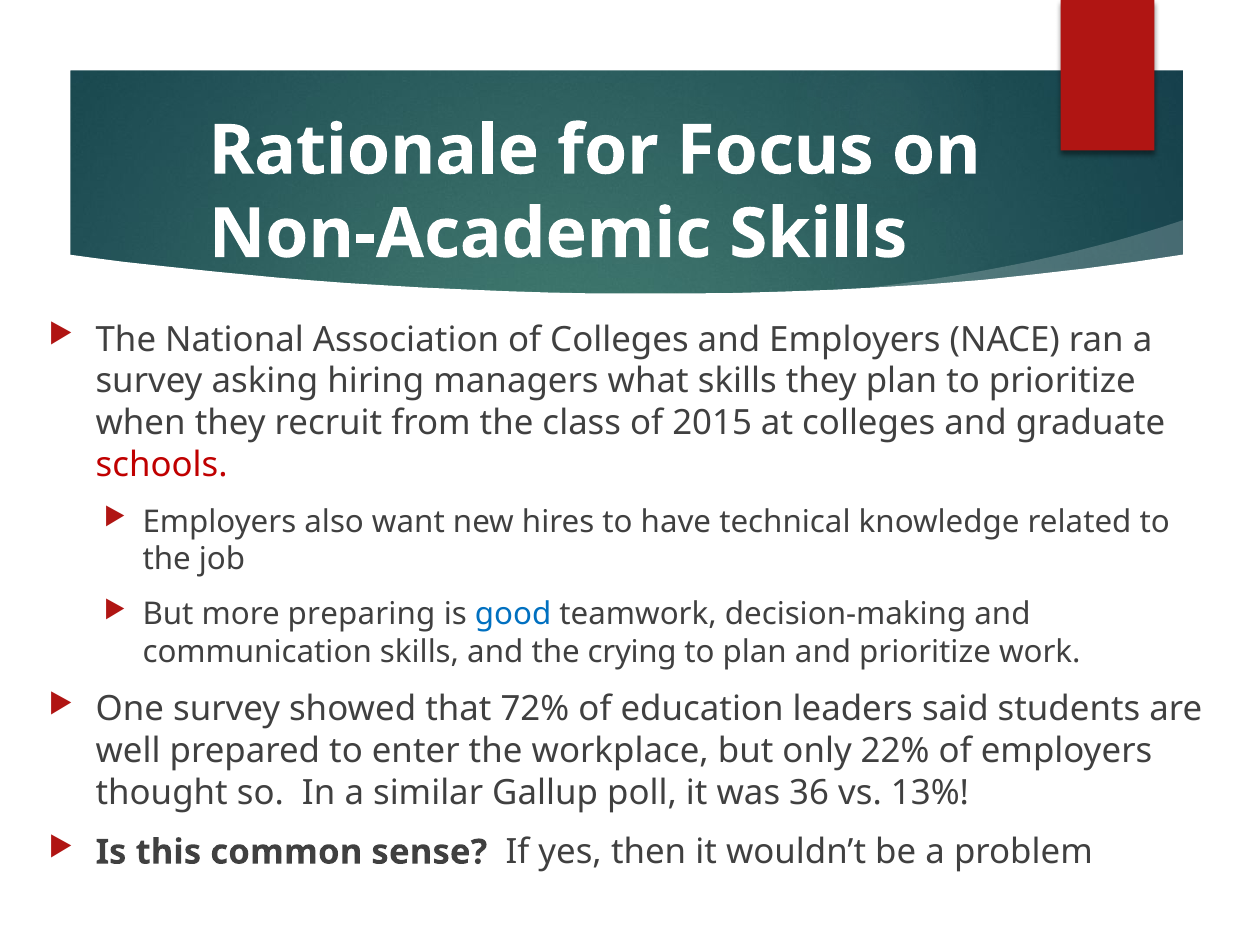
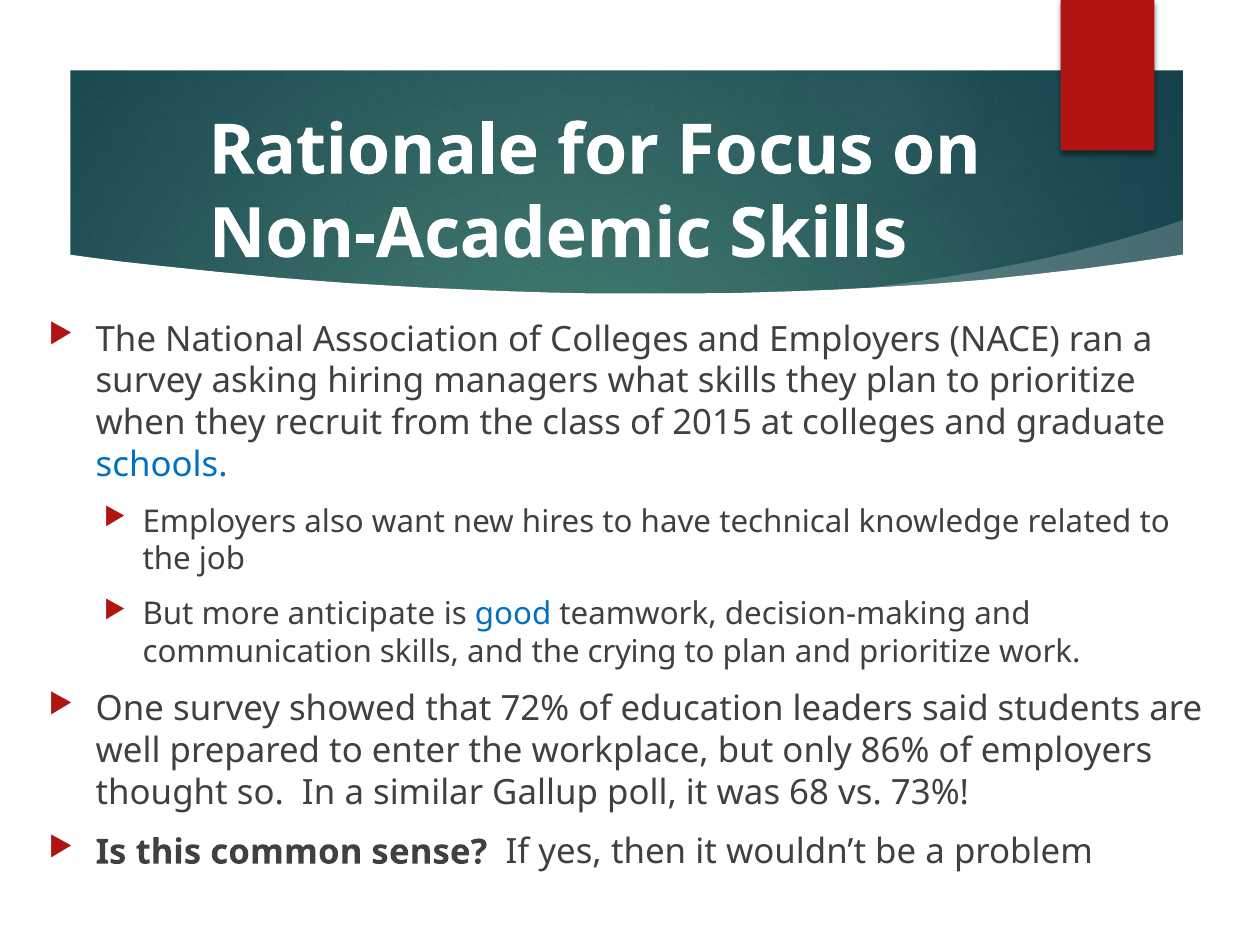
schools colour: red -> blue (162, 465)
preparing: preparing -> anticipate (362, 614)
22%: 22% -> 86% (895, 751)
36: 36 -> 68 (809, 793)
13%: 13% -> 73% (930, 793)
